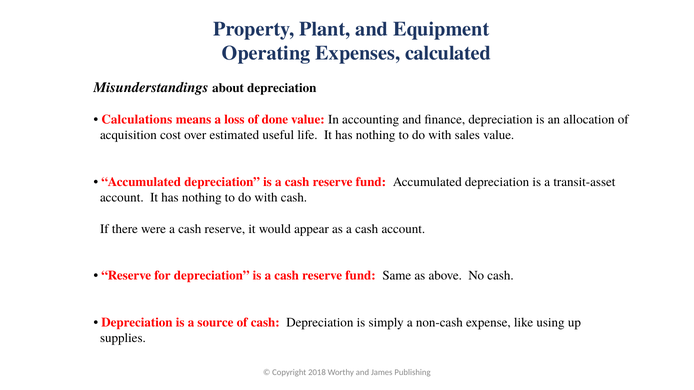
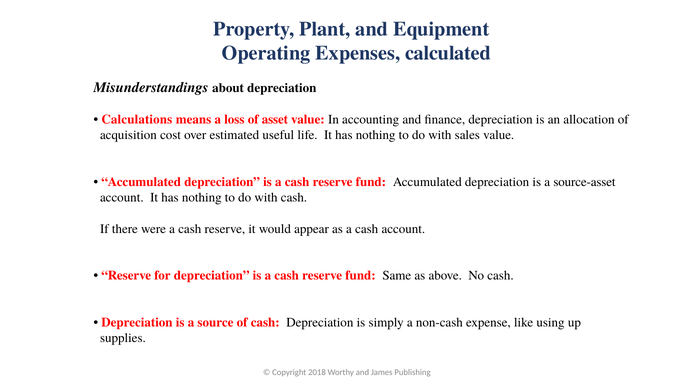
done: done -> asset (275, 120)
transit-asset: transit-asset -> source-asset (584, 182)
